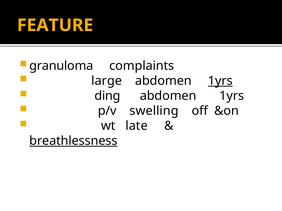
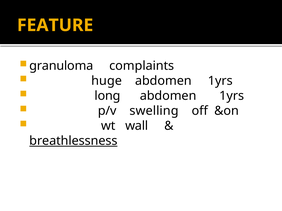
large: large -> huge (107, 81)
1yrs underline: present -> none (220, 81)
ding: ding -> long (107, 96)
late: late -> wall (137, 126)
